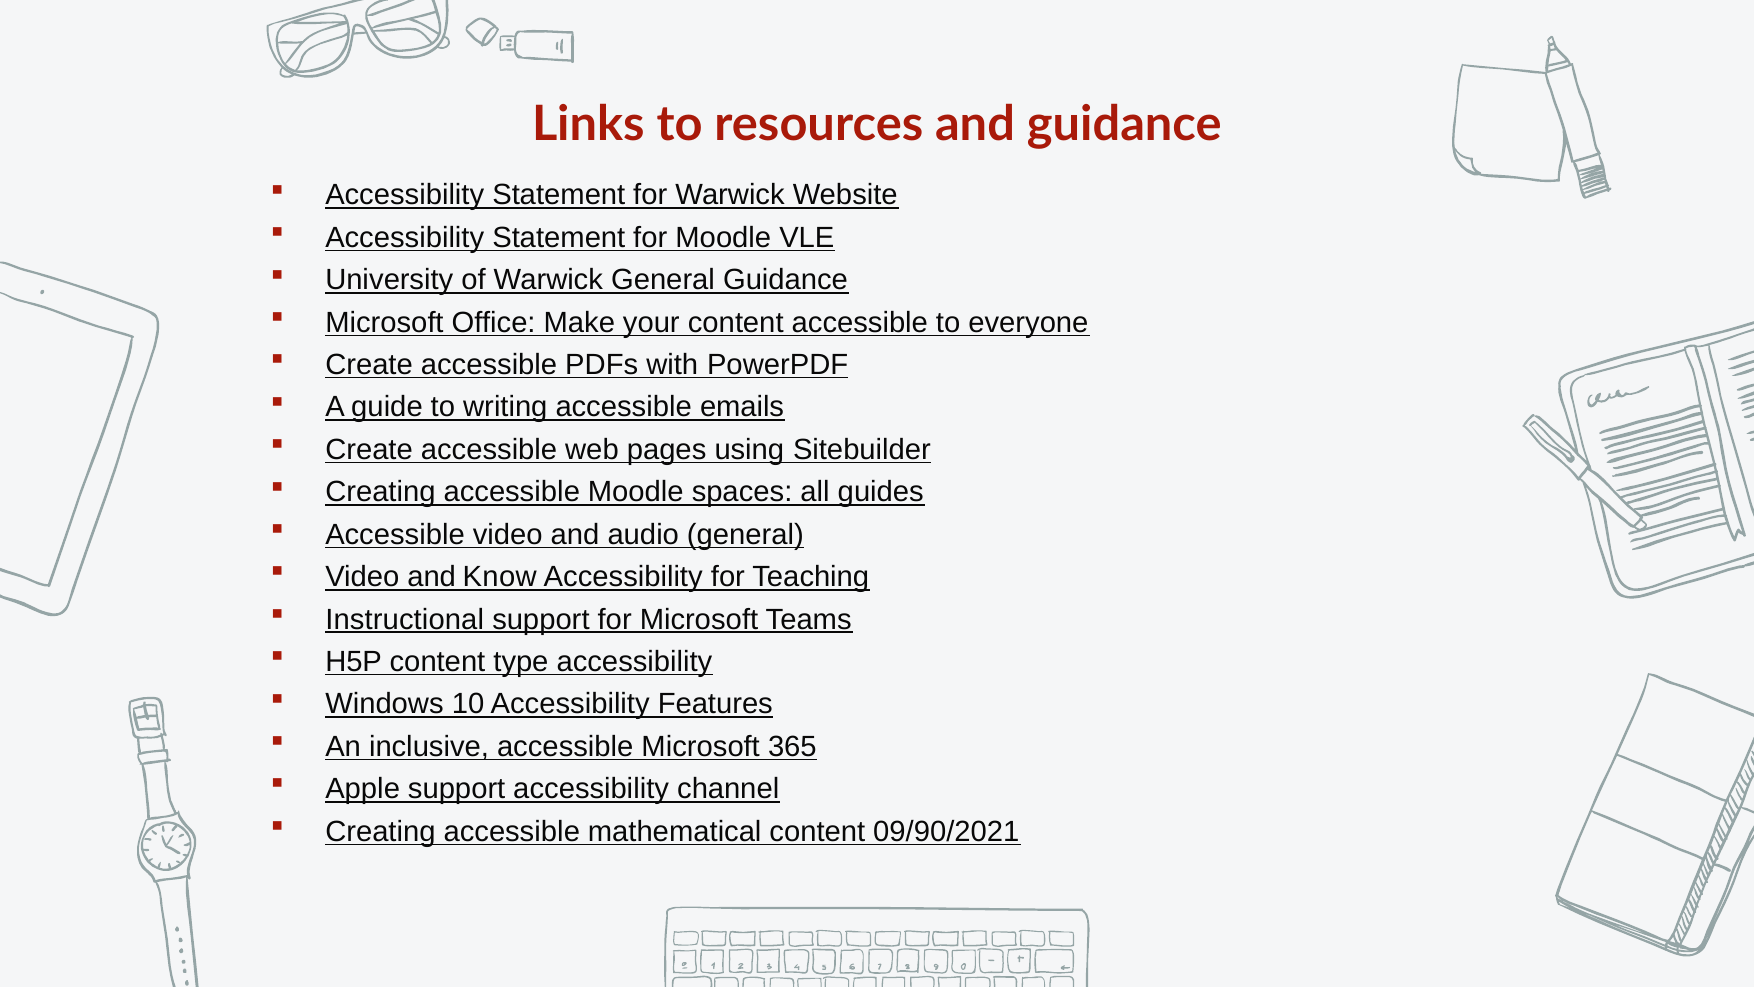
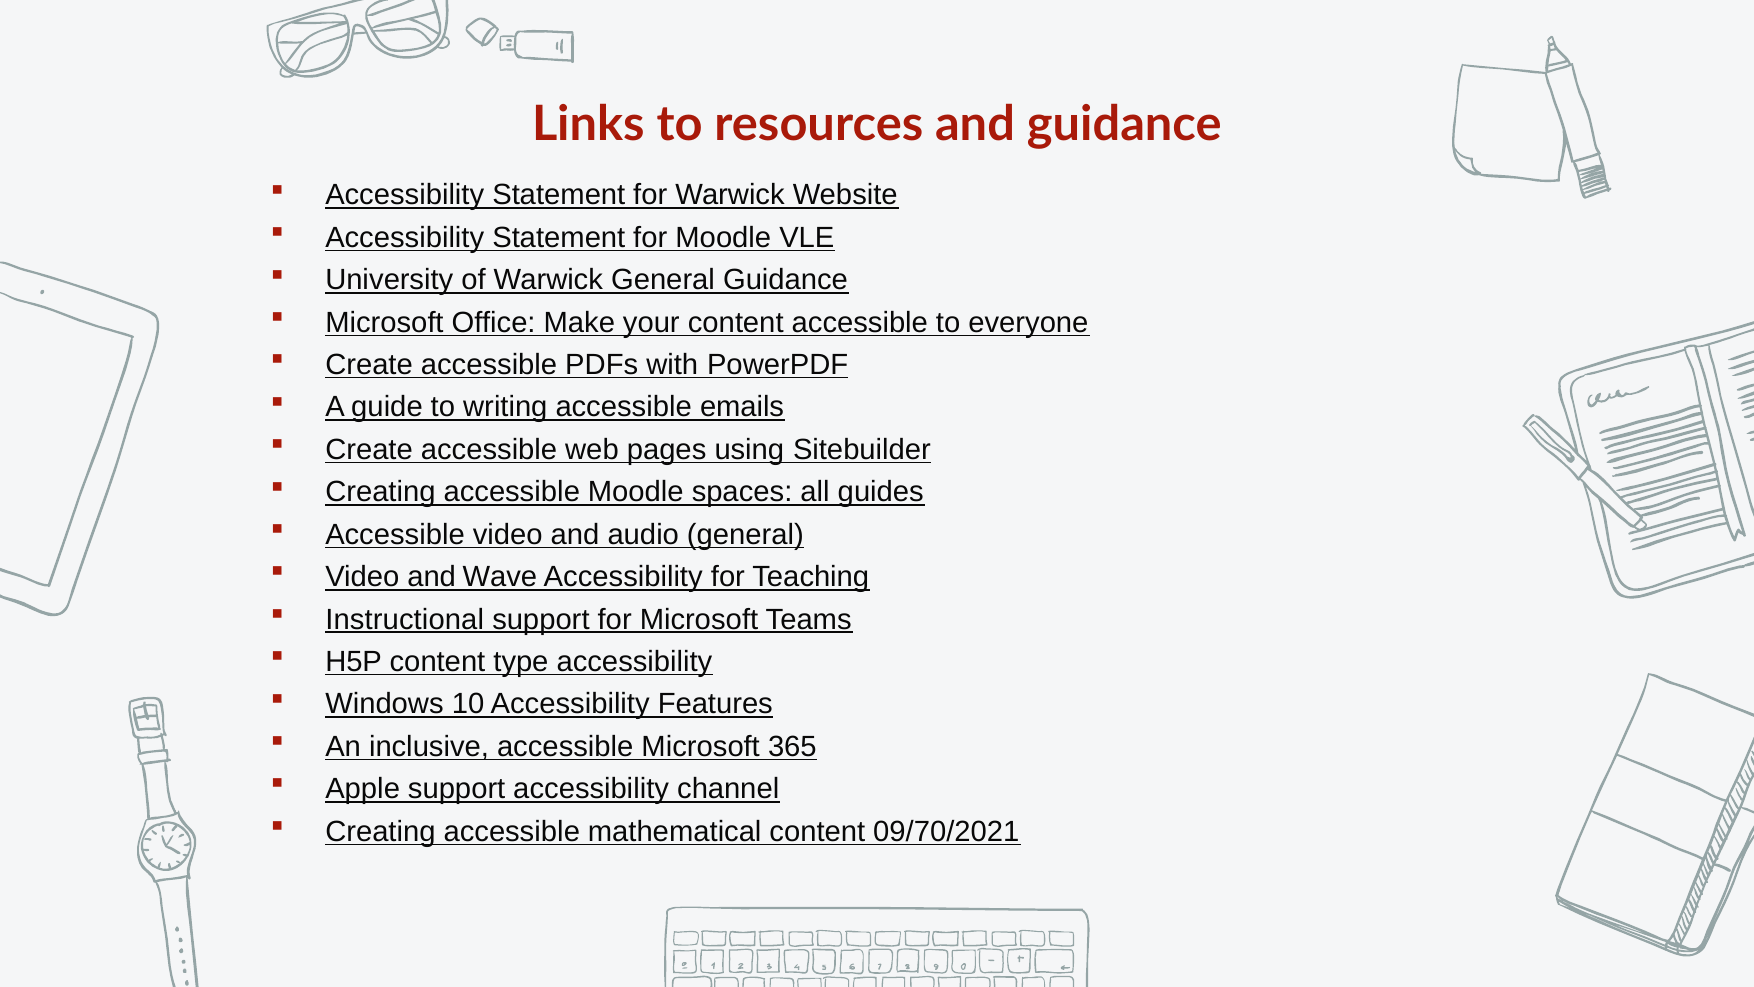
Know: Know -> Wave (500, 577)
09/90/2021: 09/90/2021 -> 09/70/2021 (946, 831)
